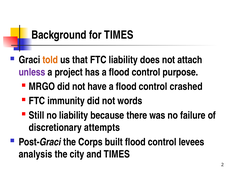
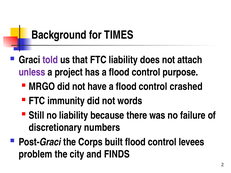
told colour: orange -> purple (50, 60)
attempts: attempts -> numbers (102, 128)
analysis: analysis -> problem (35, 154)
and TIMES: TIMES -> FINDS (117, 154)
